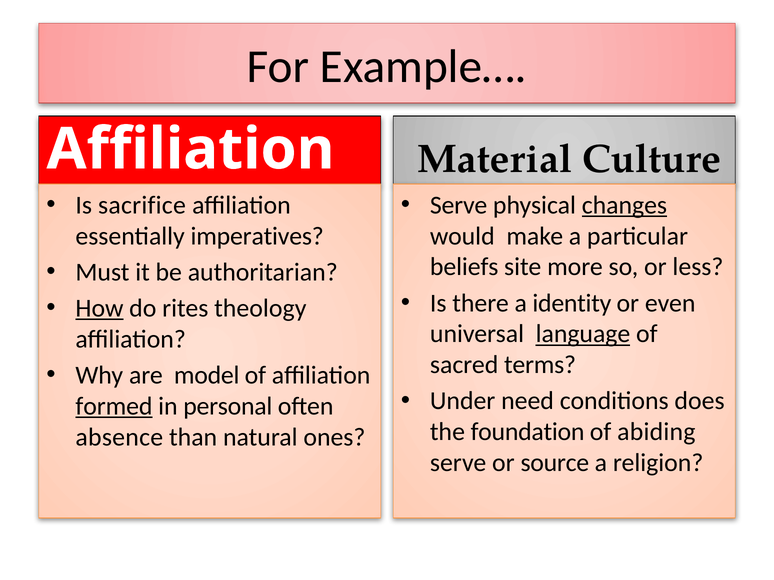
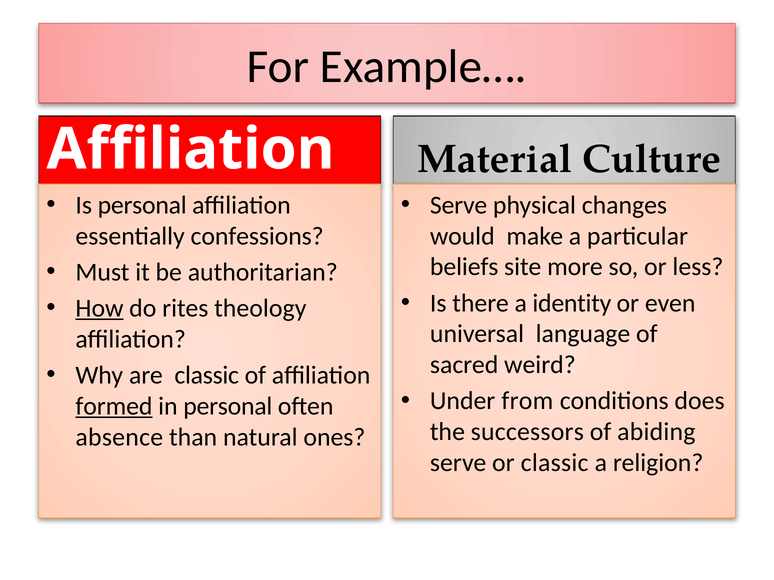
Is sacrifice: sacrifice -> personal (142, 205)
changes underline: present -> none (624, 205)
imperatives: imperatives -> confessions (257, 236)
language underline: present -> none (583, 334)
terms: terms -> weird (540, 365)
are model: model -> classic (207, 375)
need: need -> from (527, 401)
foundation: foundation -> successors (527, 432)
or source: source -> classic (555, 463)
